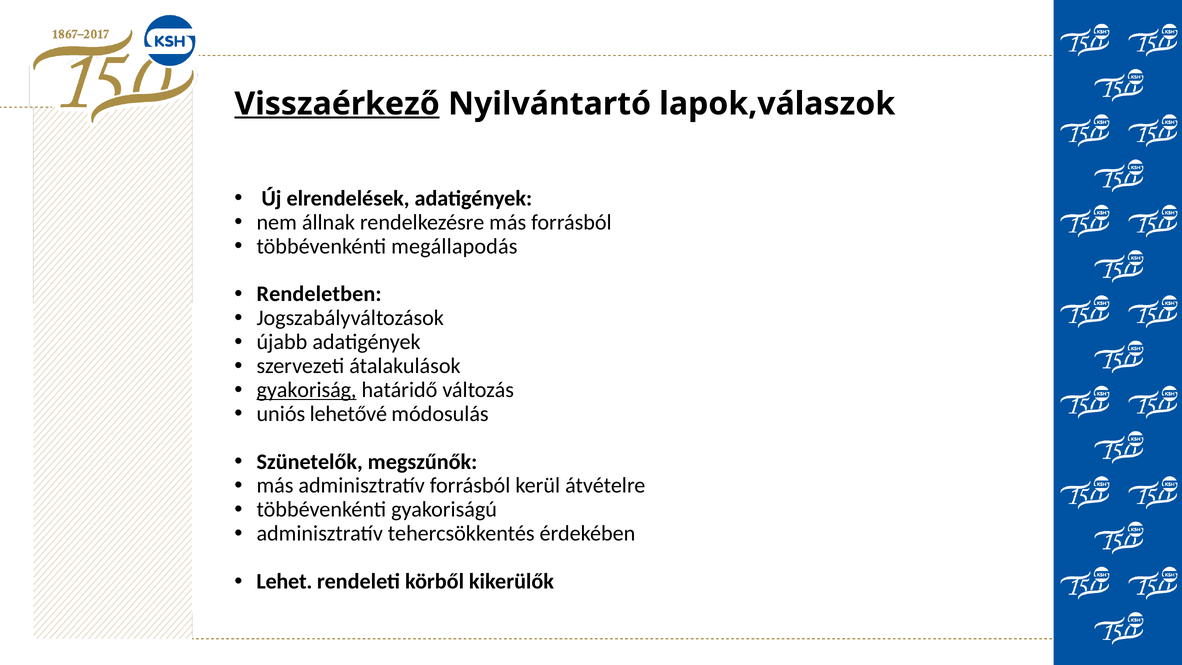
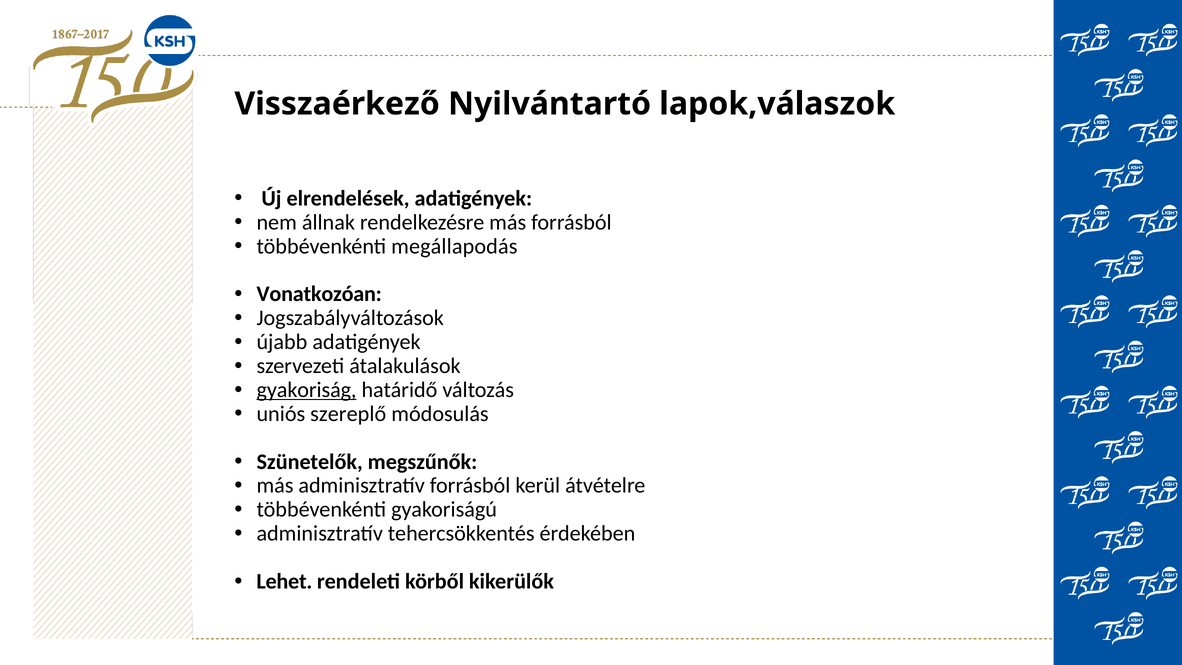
Visszaérkező underline: present -> none (337, 104)
Rendeletben: Rendeletben -> Vonatkozóan (319, 294)
lehetővé: lehetővé -> szereplő (348, 414)
